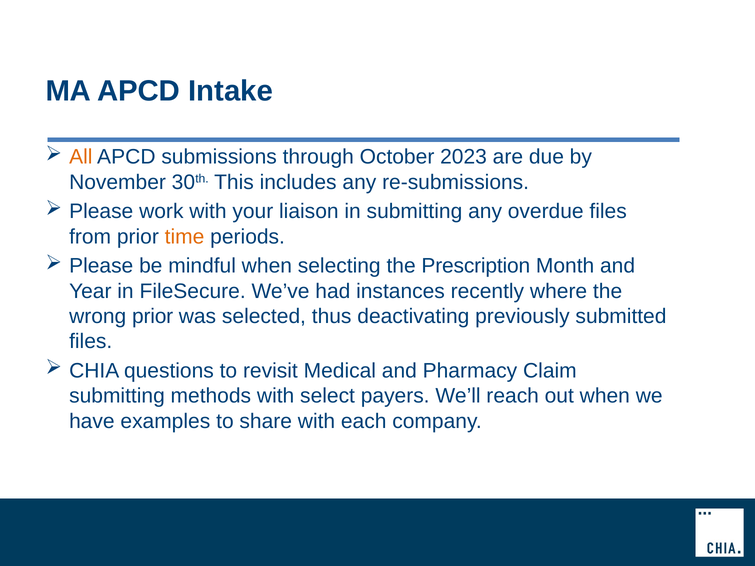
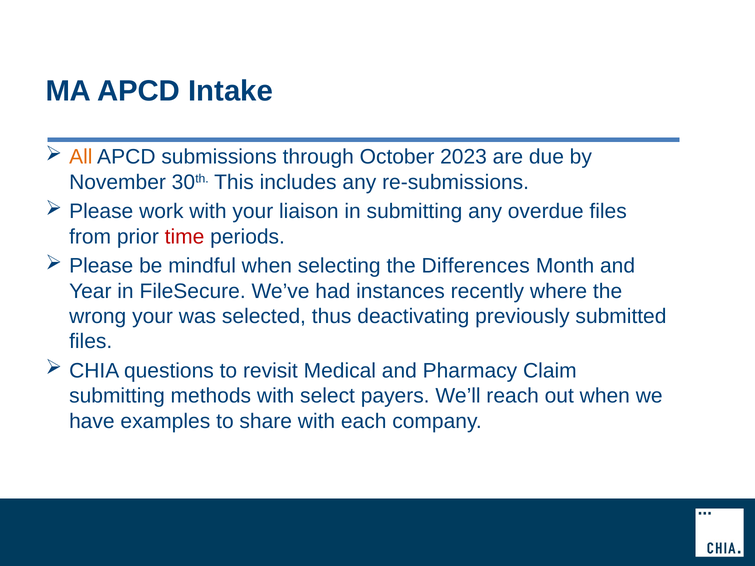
time colour: orange -> red (185, 237)
Prescription: Prescription -> Differences (476, 266)
wrong prior: prior -> your (153, 317)
